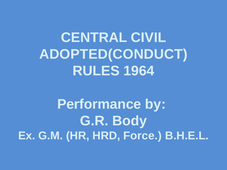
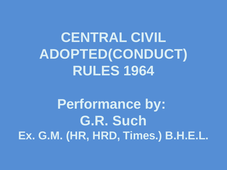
Body: Body -> Such (130, 121)
Force: Force -> Times (143, 136)
